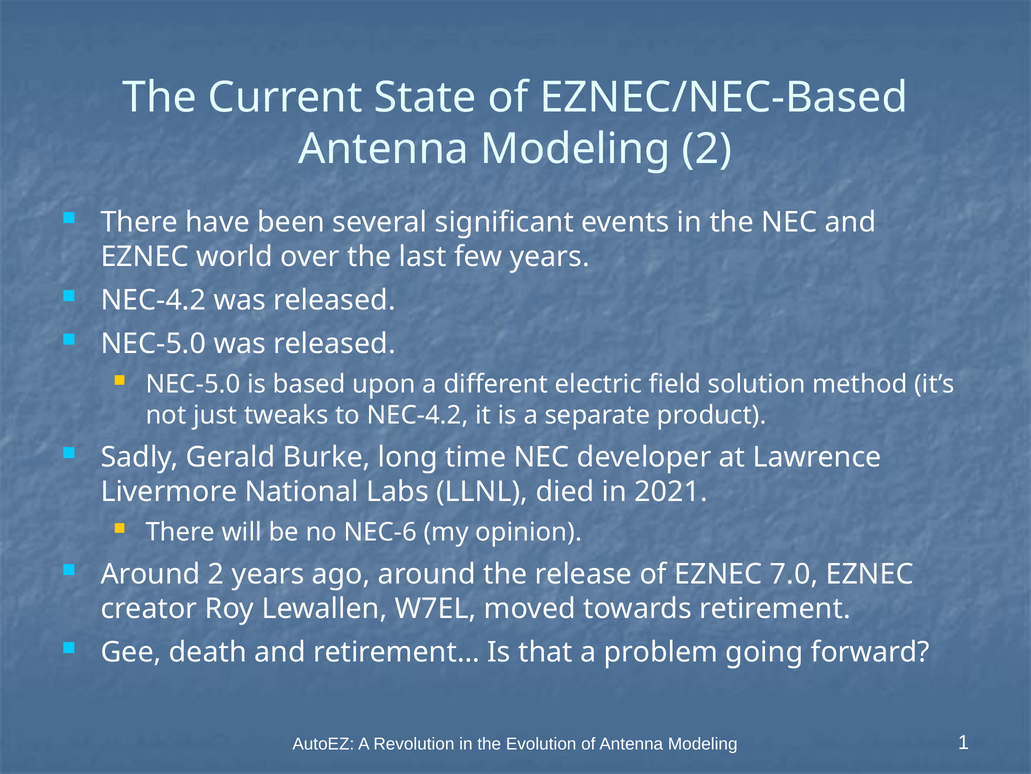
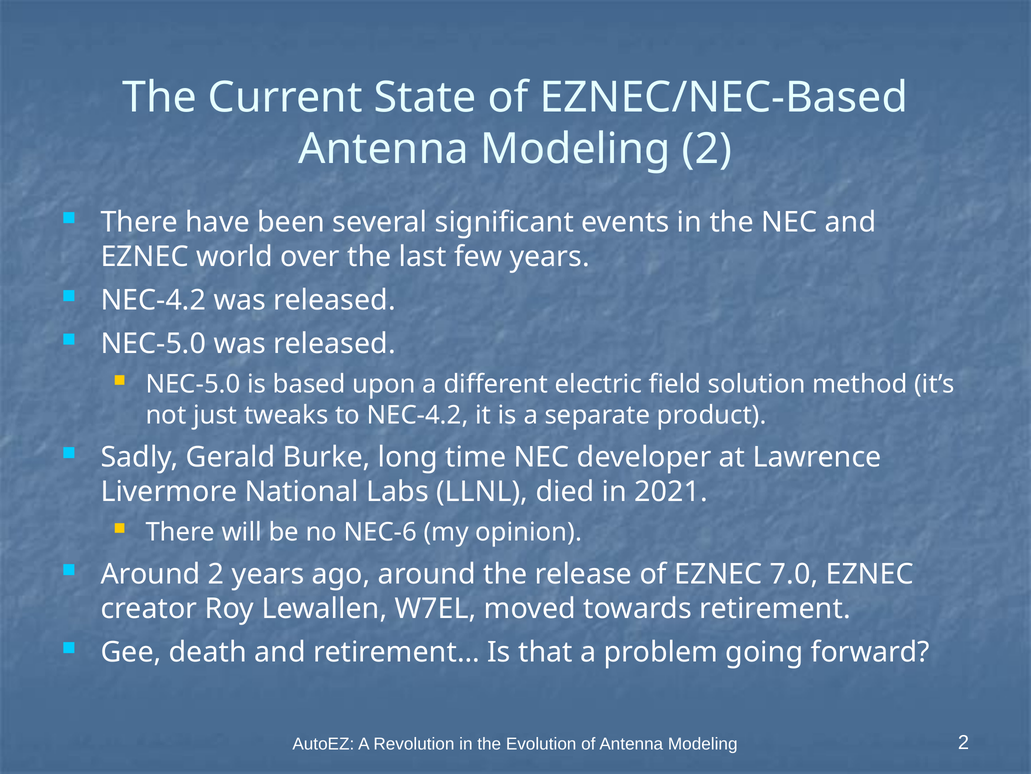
of Antenna Modeling 1: 1 -> 2 (964, 742)
